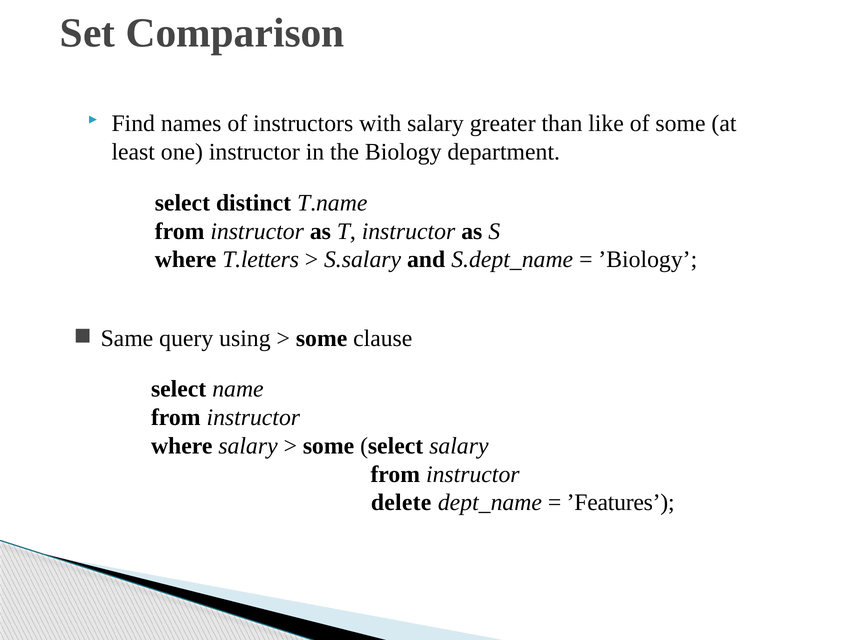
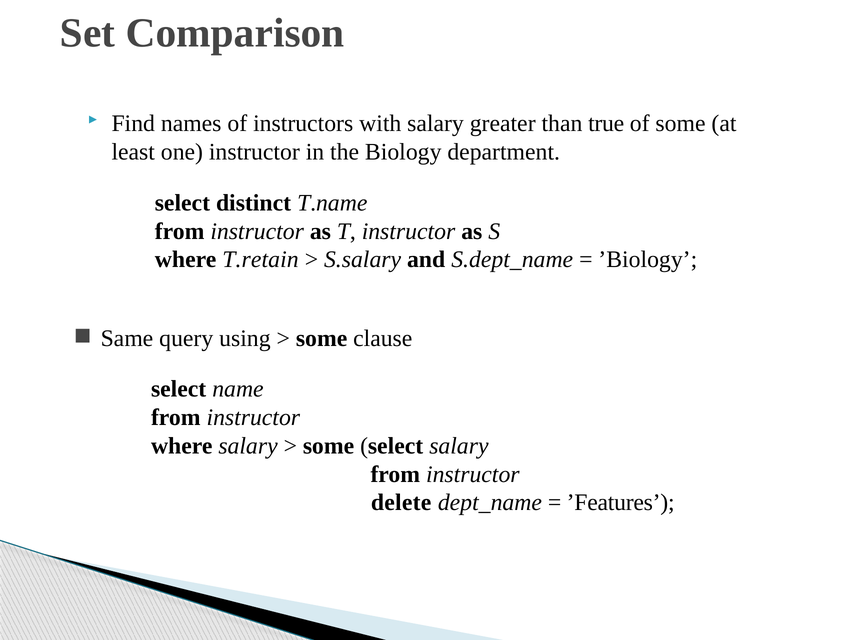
like: like -> true (606, 123)
T.letters: T.letters -> T.retain (260, 260)
